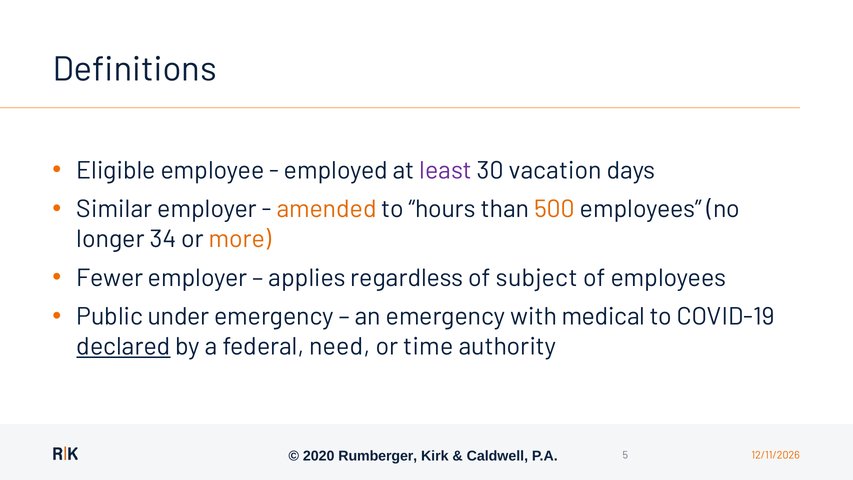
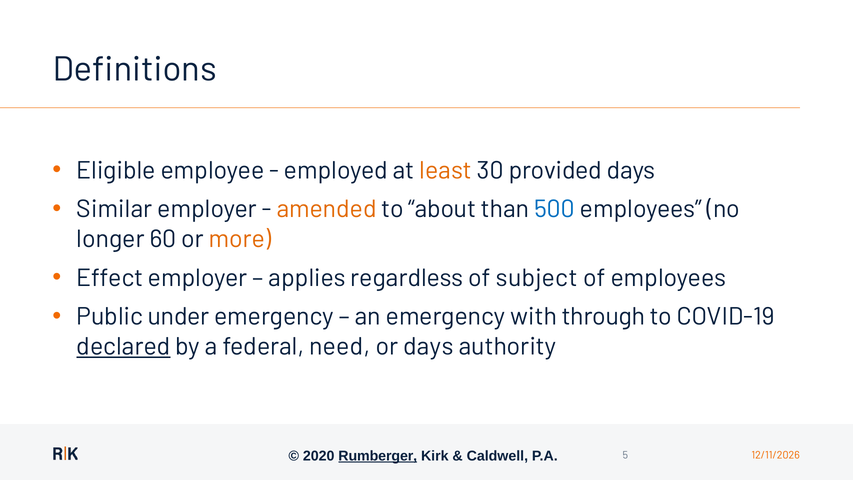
least colour: purple -> orange (446, 170)
vacation: vacation -> provided (555, 170)
hours: hours -> about (442, 209)
500 colour: orange -> blue (554, 209)
34: 34 -> 60 (163, 239)
Fewer: Fewer -> Effect (110, 278)
medical: medical -> through (603, 317)
or time: time -> days (428, 346)
Rumberger underline: none -> present (378, 456)
